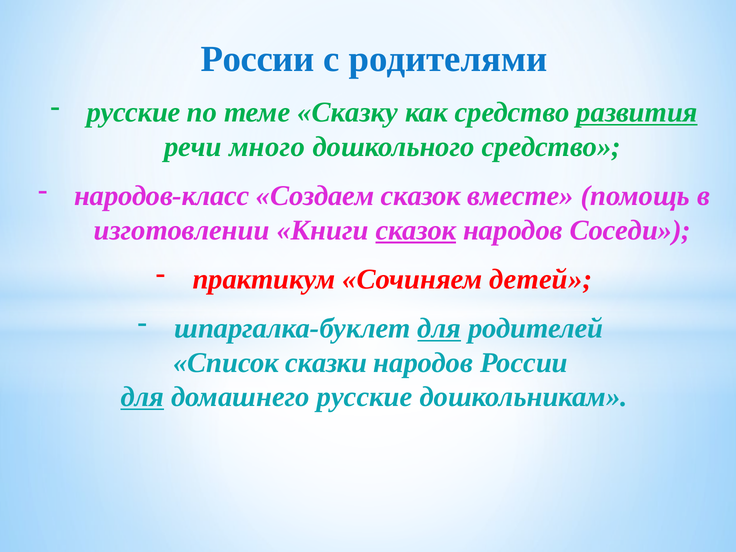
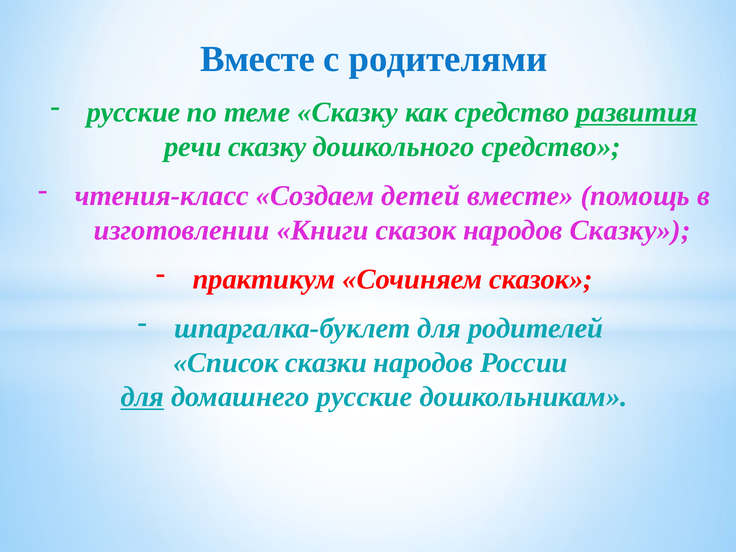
России: России -> Вместе (258, 59)
речи много: много -> сказку (267, 147)
народов-класс: народов-класс -> чтения-класс (162, 196)
Создаем сказок: сказок -> детей (421, 196)
сказок underline: present -> none (416, 230)
народов Соседи: Соседи -> Сказку (630, 230)
Сочиняем детей: детей -> сказок (541, 279)
для underline: present -> none (439, 328)
